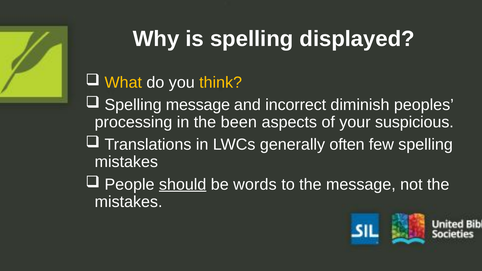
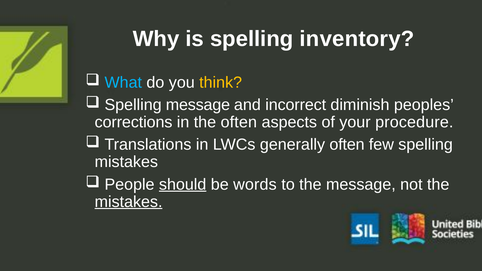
displayed: displayed -> inventory (357, 39)
What colour: yellow -> light blue (123, 83)
processing: processing -> corrections (134, 122)
the been: been -> often (239, 122)
suspicious: suspicious -> procedure (414, 122)
mistakes underline: none -> present (129, 202)
